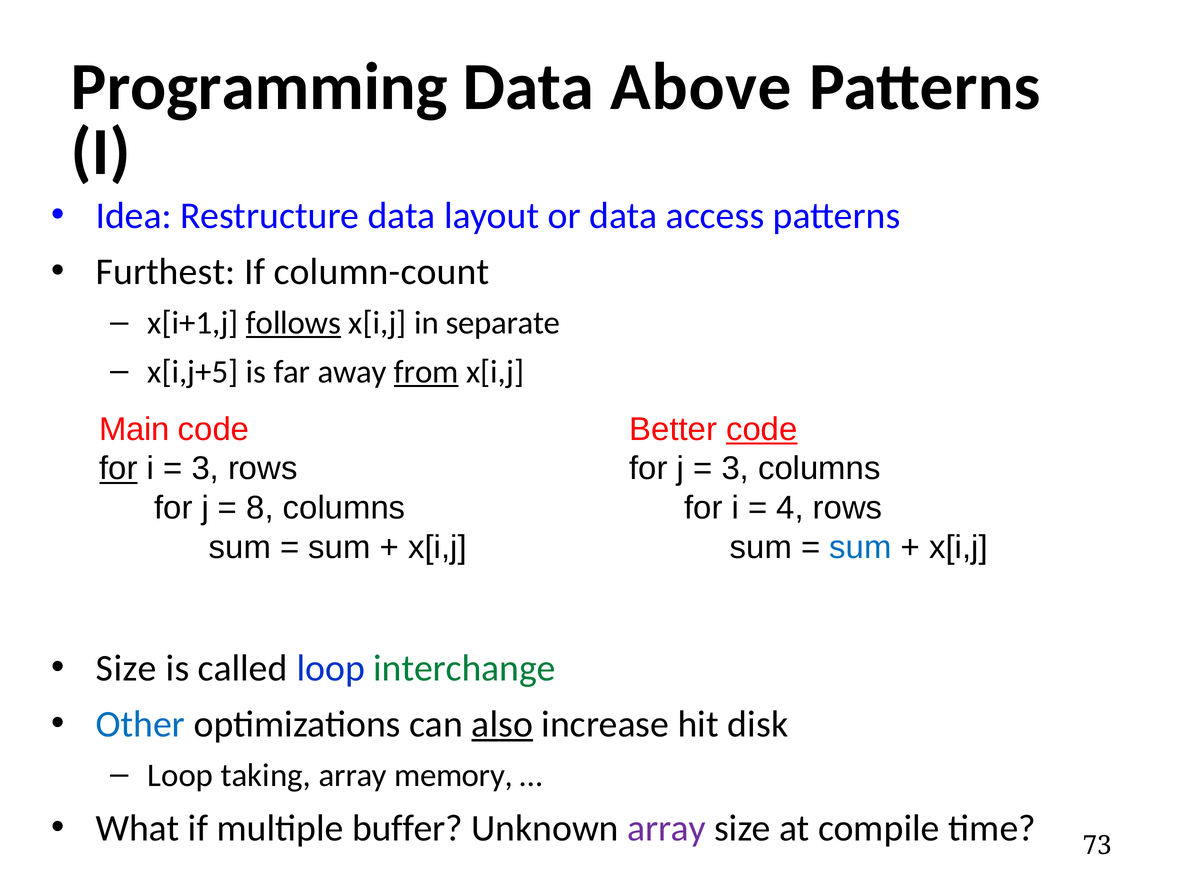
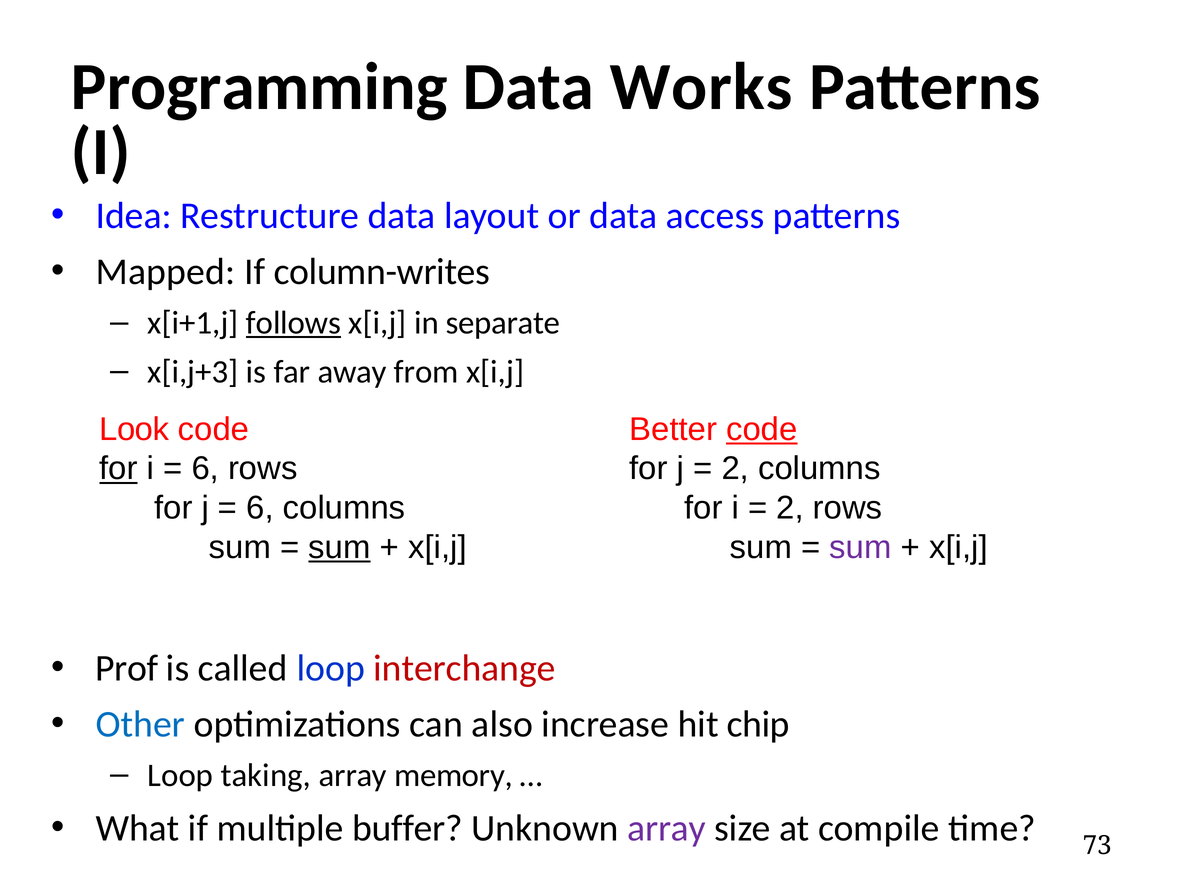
Above: Above -> Works (701, 87)
Furthest: Furthest -> Mapped (166, 272)
column-count: column-count -> column-writes (382, 272)
x[i,j+5: x[i,j+5 -> x[i,j+3 (193, 372)
from underline: present -> none (426, 372)
Main: Main -> Look (134, 429)
3: 3 -> 6 (205, 469)
3: 3 -> 2 (735, 469)
8: 8 -> 6 (260, 508)
4: 4 -> 2 (790, 508)
sum underline: none -> present (340, 548)
sum colour: blue -> purple (861, 548)
Size: Size -> Prof (127, 668)
interchange colour: green -> red (464, 668)
also underline: present -> none (502, 724)
disk: disk -> chip (758, 724)
